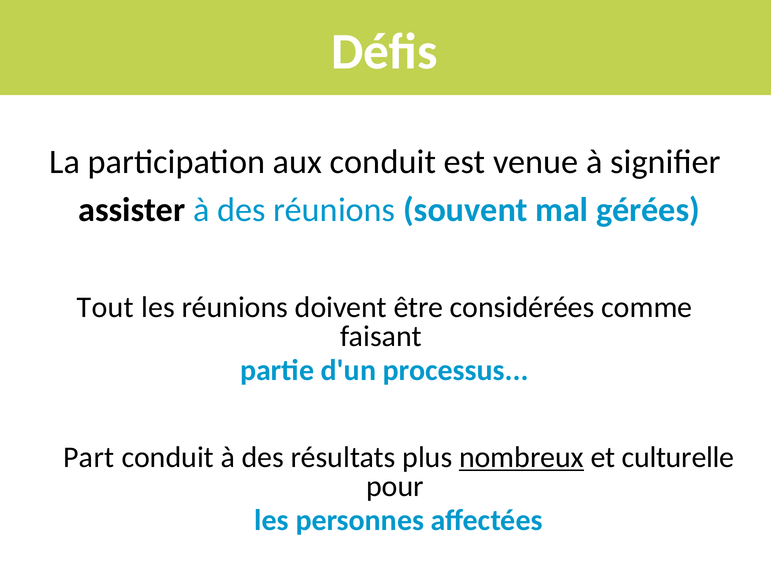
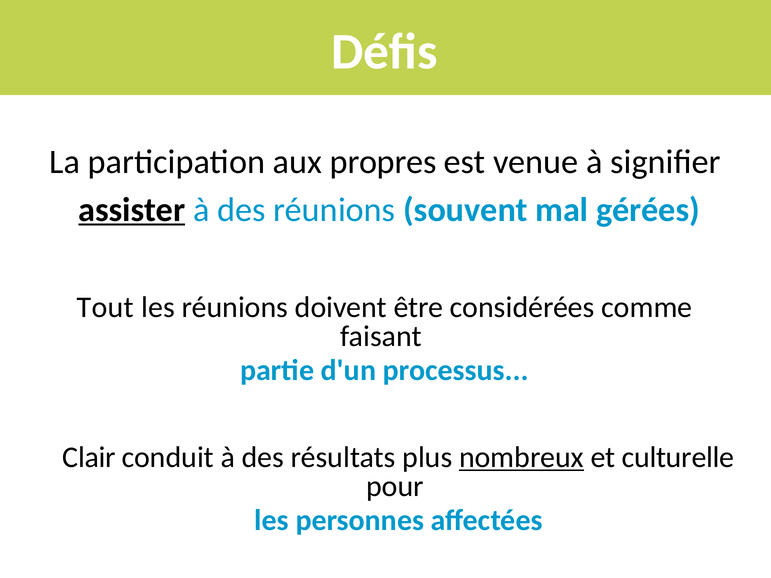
aux conduit: conduit -> propres (383, 162)
assister underline: none -> present (132, 210)
Part: Part -> Clair (89, 458)
